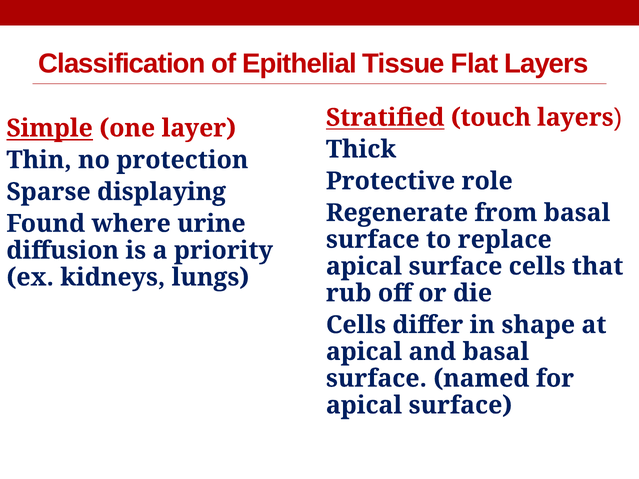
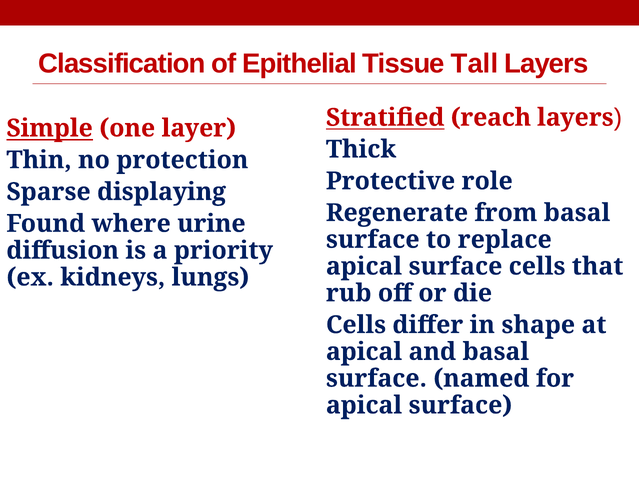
Flat: Flat -> Tall (474, 64)
touch: touch -> reach (491, 118)
